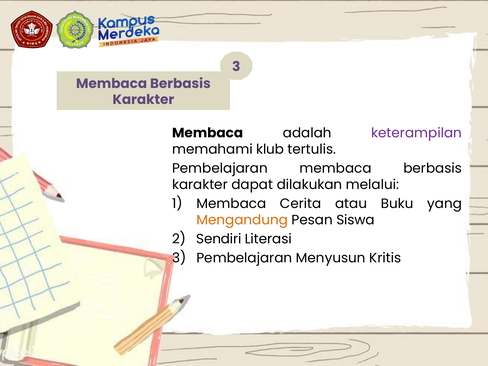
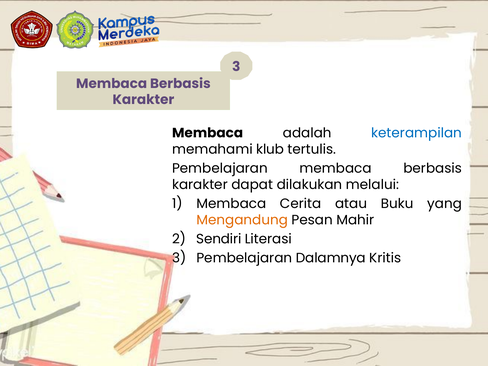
keterampilan colour: purple -> blue (417, 133)
Siswa: Siswa -> Mahir (355, 220)
Menyusun: Menyusun -> Dalamnya (331, 258)
